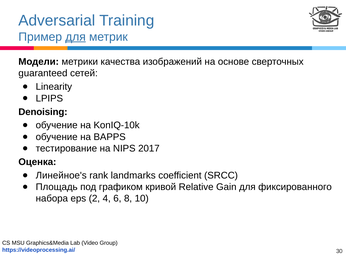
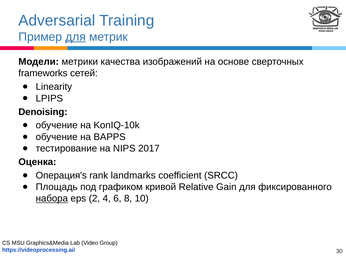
guaranteed: guaranteed -> frameworks (43, 73)
Линейное's: Линейное's -> Операция's (61, 175)
набора underline: none -> present (52, 198)
